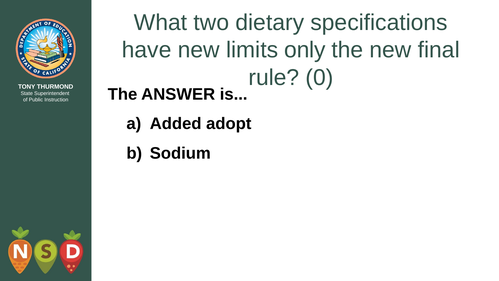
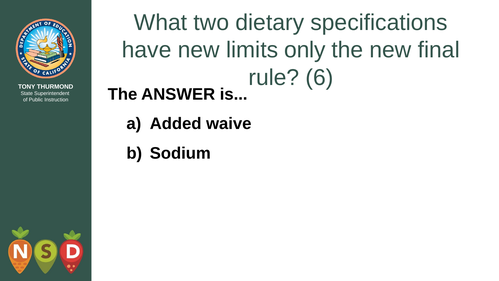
0: 0 -> 6 (320, 77)
adopt: adopt -> waive (229, 124)
